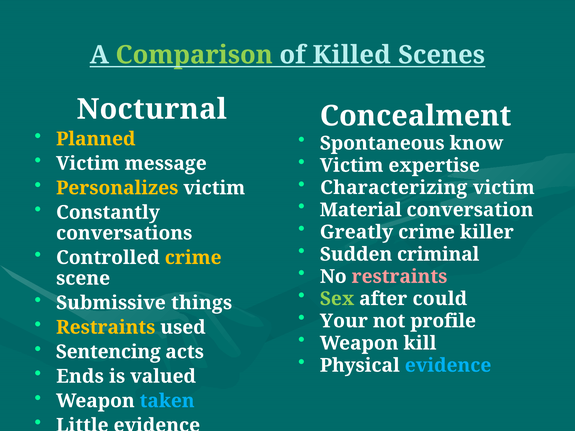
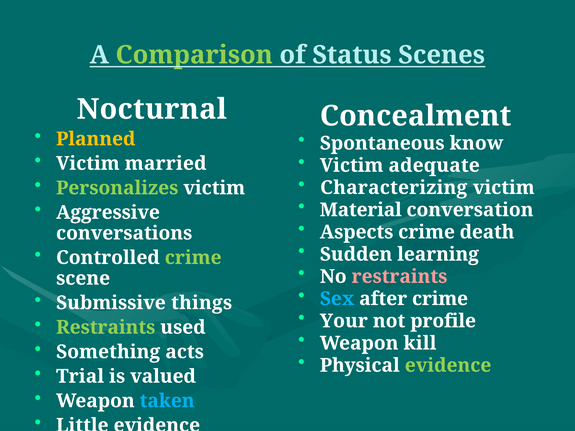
Killed: Killed -> Status (352, 55)
message: message -> married (166, 164)
expertise: expertise -> adequate (434, 166)
Personalizes colour: yellow -> light green (117, 188)
Constantly: Constantly -> Aggressive (108, 213)
Greatly: Greatly -> Aspects (357, 232)
killer: killer -> death (487, 232)
criminal: criminal -> learning (438, 254)
crime colour: yellow -> light green (193, 258)
Sex colour: light green -> light blue (337, 299)
after could: could -> crime (440, 299)
Restraints colour: yellow -> light green (106, 328)
Sentencing: Sentencing -> Something (108, 352)
evidence colour: light blue -> light green (448, 366)
Ends: Ends -> Trial (80, 377)
